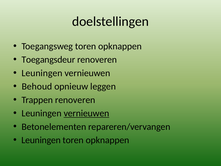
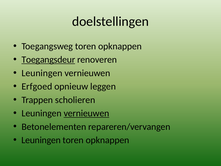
Toegangsdeur underline: none -> present (48, 60)
Behoud: Behoud -> Erfgoed (37, 86)
Trappen renoveren: renoveren -> scholieren (75, 100)
